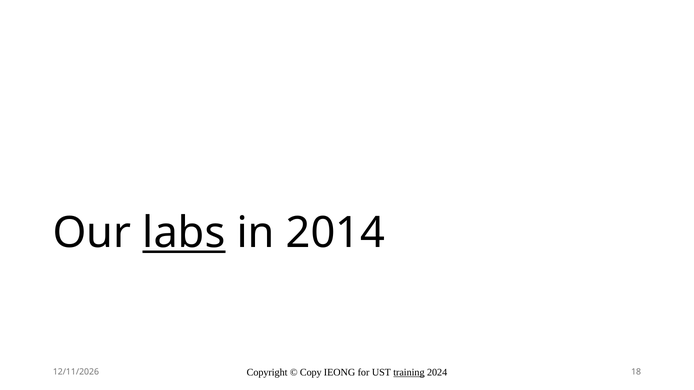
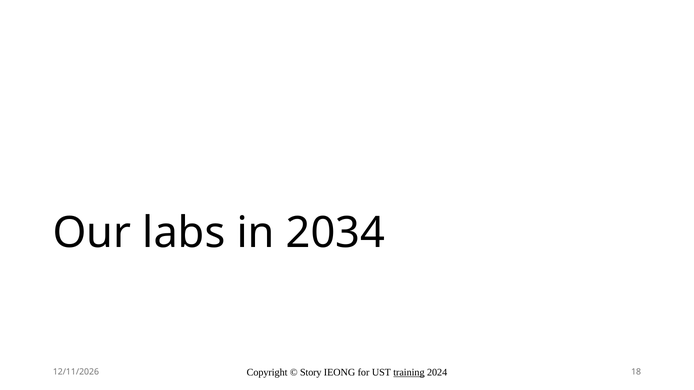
labs underline: present -> none (184, 233)
2014: 2014 -> 2034 (335, 233)
Copy: Copy -> Story (311, 373)
